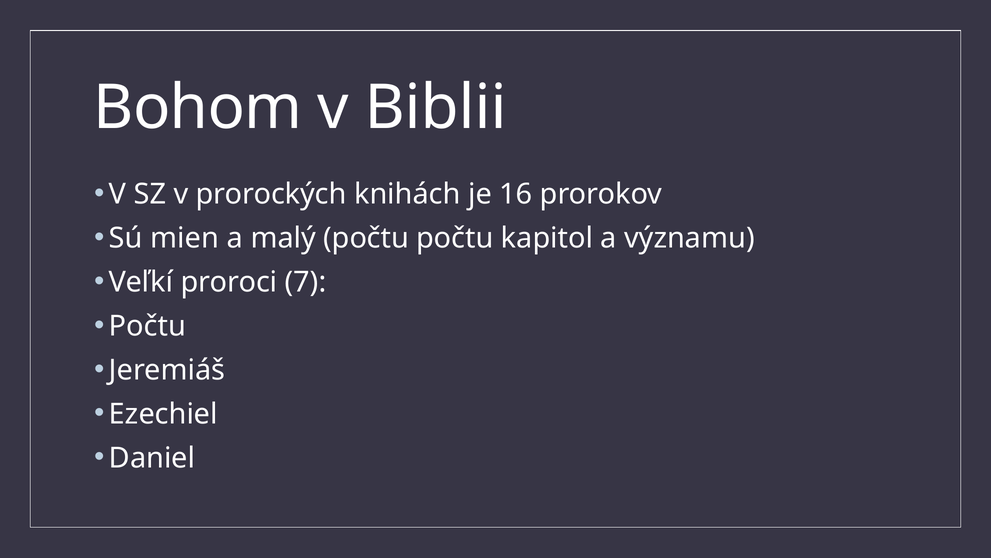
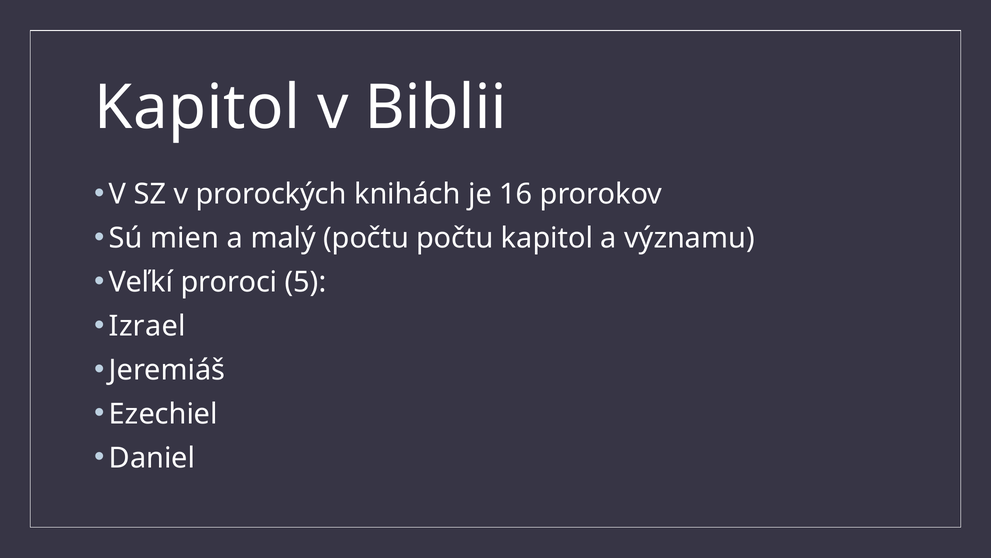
Bohom: Bohom -> Kapitol (197, 108)
7: 7 -> 5 (306, 282)
Počtu: Počtu -> Izrael (147, 326)
